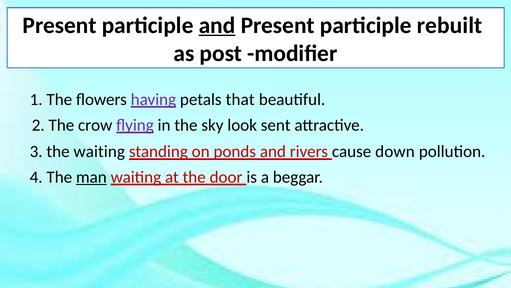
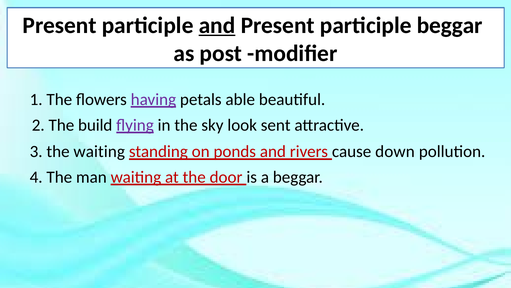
participle rebuilt: rebuilt -> beggar (450, 25)
that: that -> able (240, 99)
crow: crow -> build (95, 125)
man underline: present -> none (91, 177)
